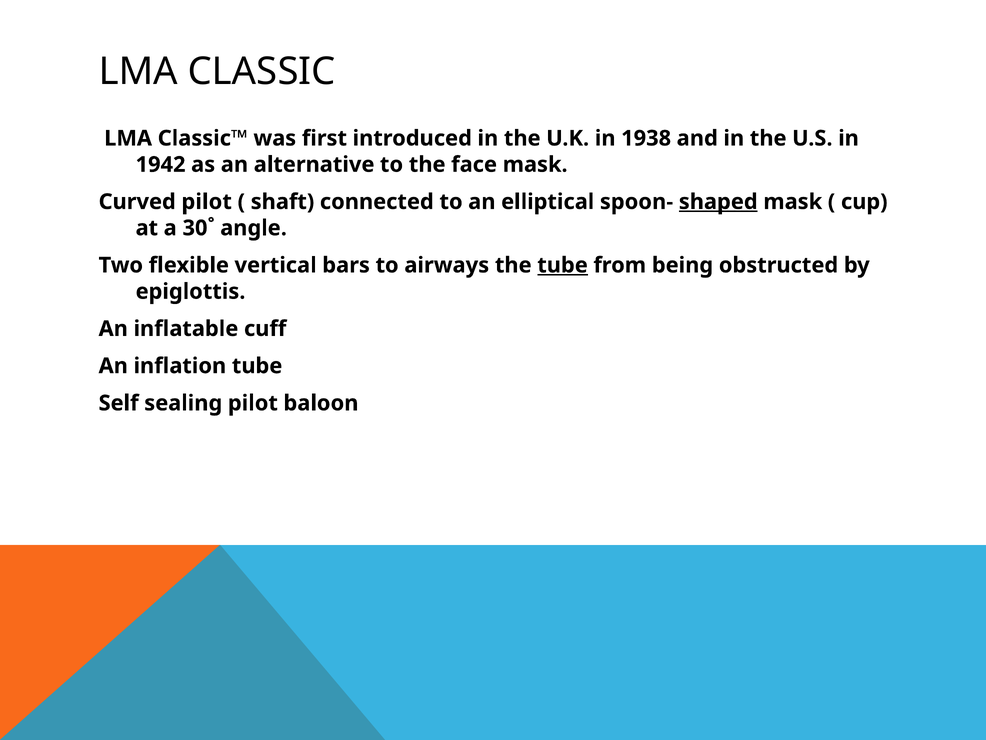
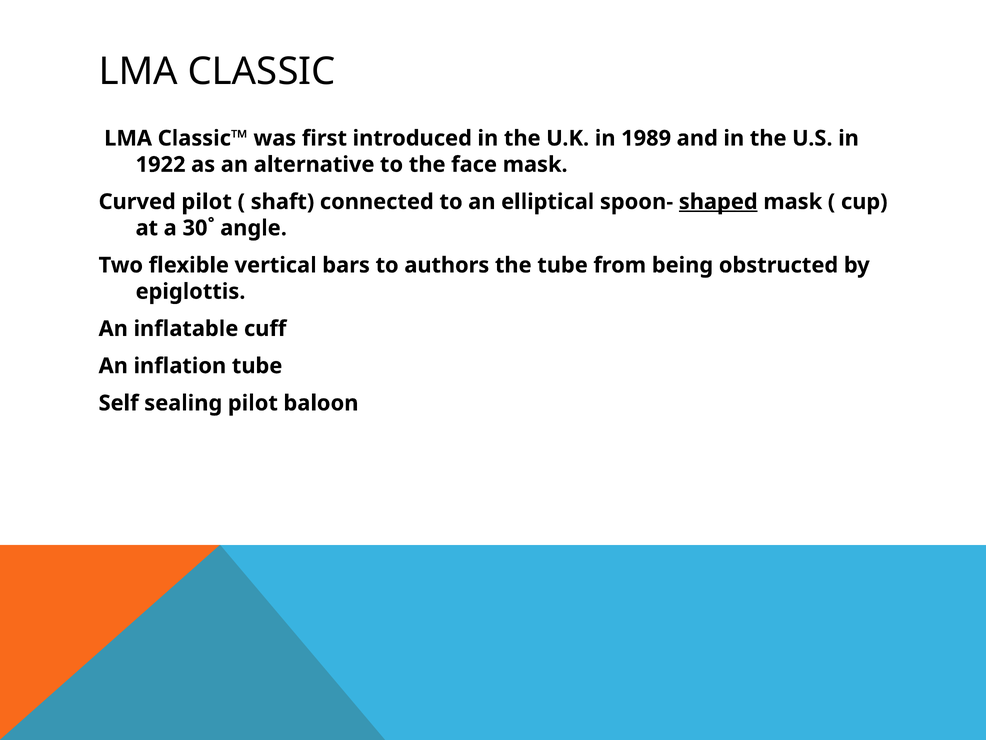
1938: 1938 -> 1989 (646, 138)
1942: 1942 -> 1922 (161, 164)
airways: airways -> authors (447, 265)
tube underline: present -> none (563, 265)
